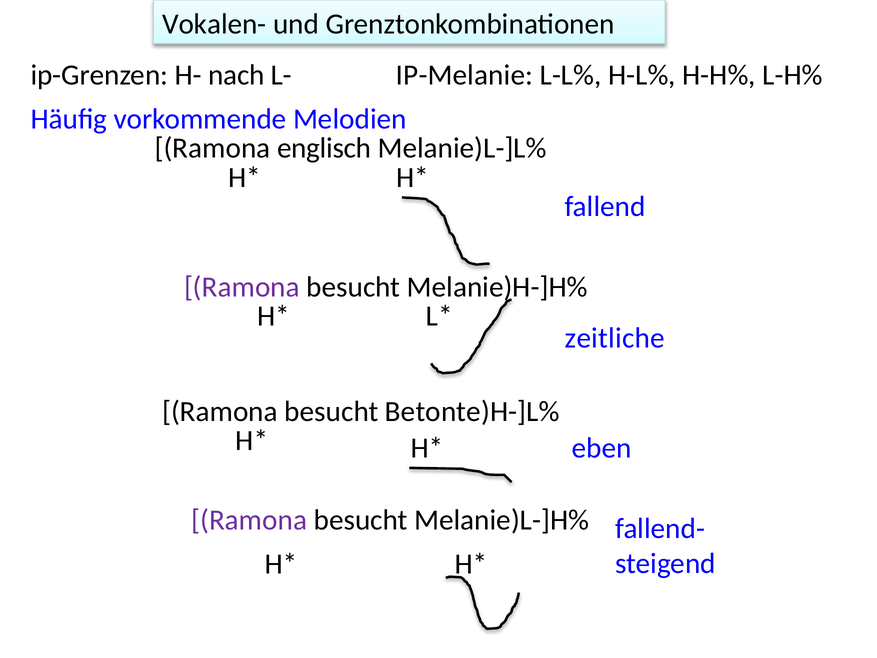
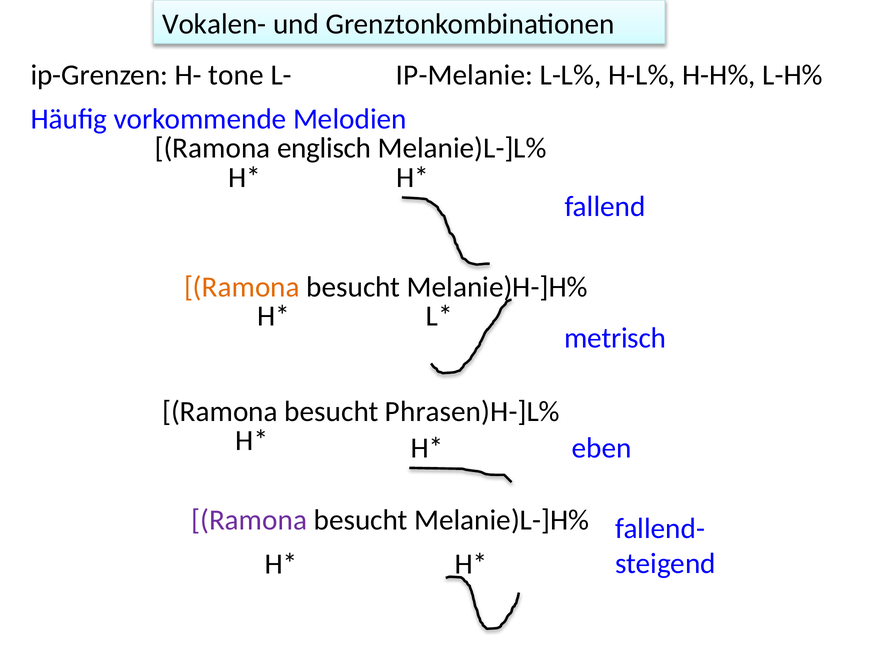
nach: nach -> tone (236, 75)
Ramona colour: purple -> orange (242, 287)
zeitliche: zeitliche -> metrisch (615, 338)
Betonte)H-]L%: Betonte)H-]L% -> Phrasen)H-]L% (472, 411)
